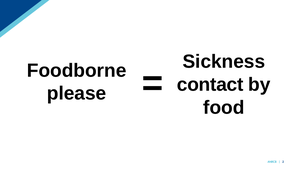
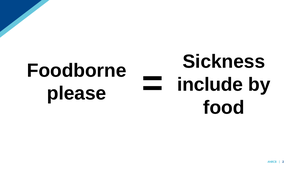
contact: contact -> include (210, 84)
